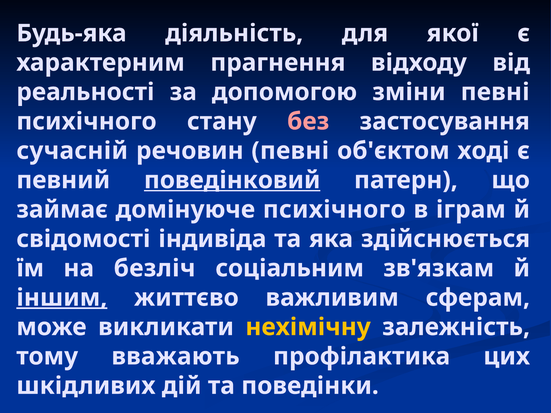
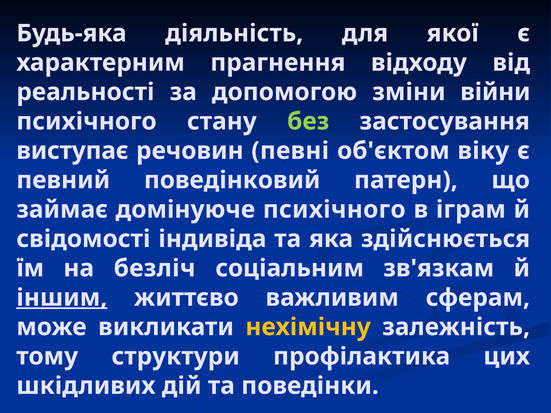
зміни певні: певні -> війни (495, 92)
без colour: pink -> light green (308, 121)
сучасній: сучасній -> виступає (72, 151)
ході: ході -> віку (483, 151)
поведінковий underline: present -> none (232, 180)
вважають: вважають -> структури (176, 357)
